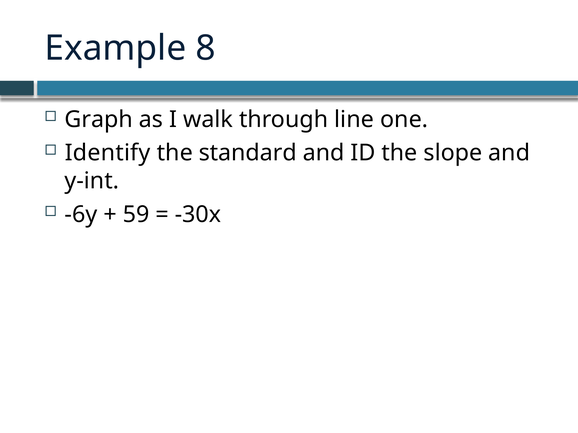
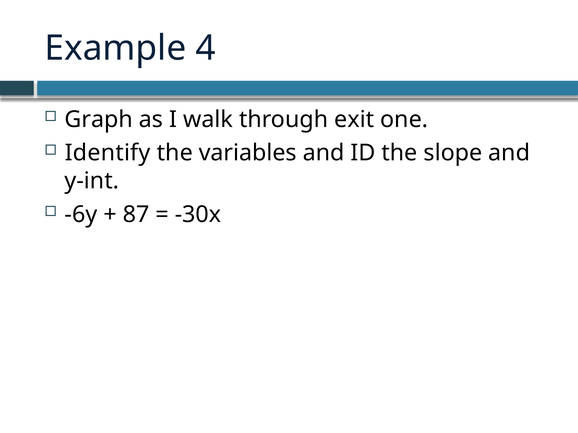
8: 8 -> 4 (206, 48)
line: line -> exit (354, 120)
standard: standard -> variables (248, 153)
59: 59 -> 87 (136, 215)
